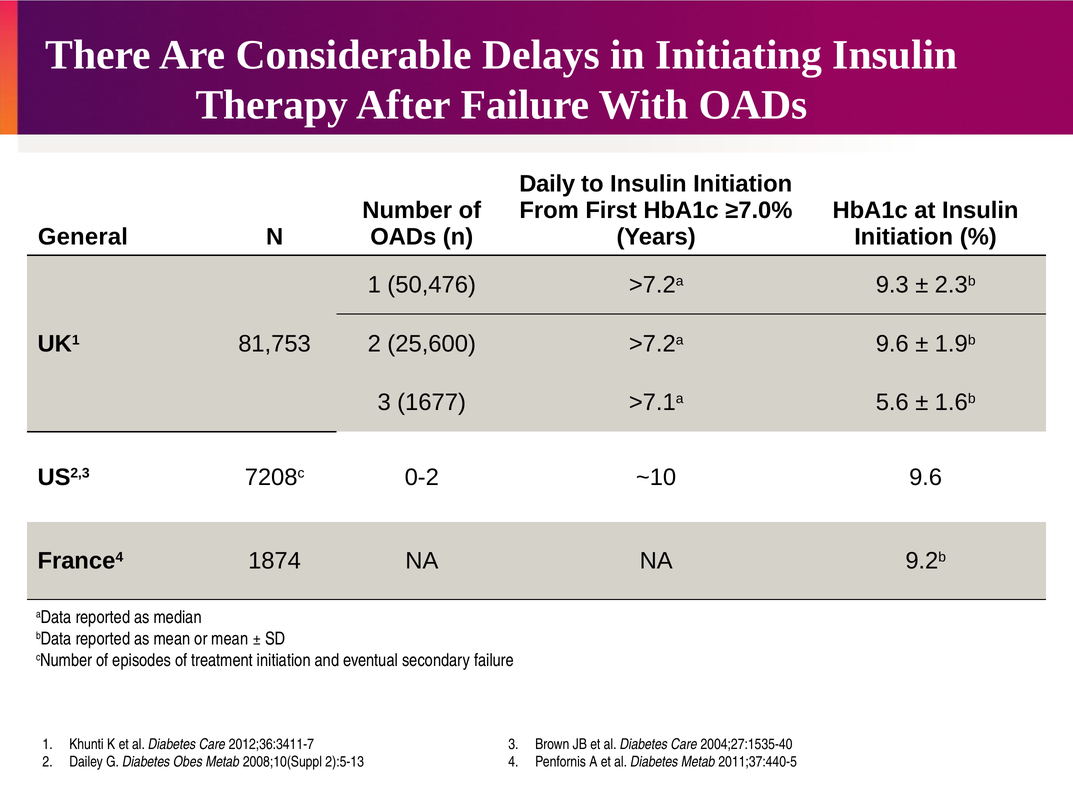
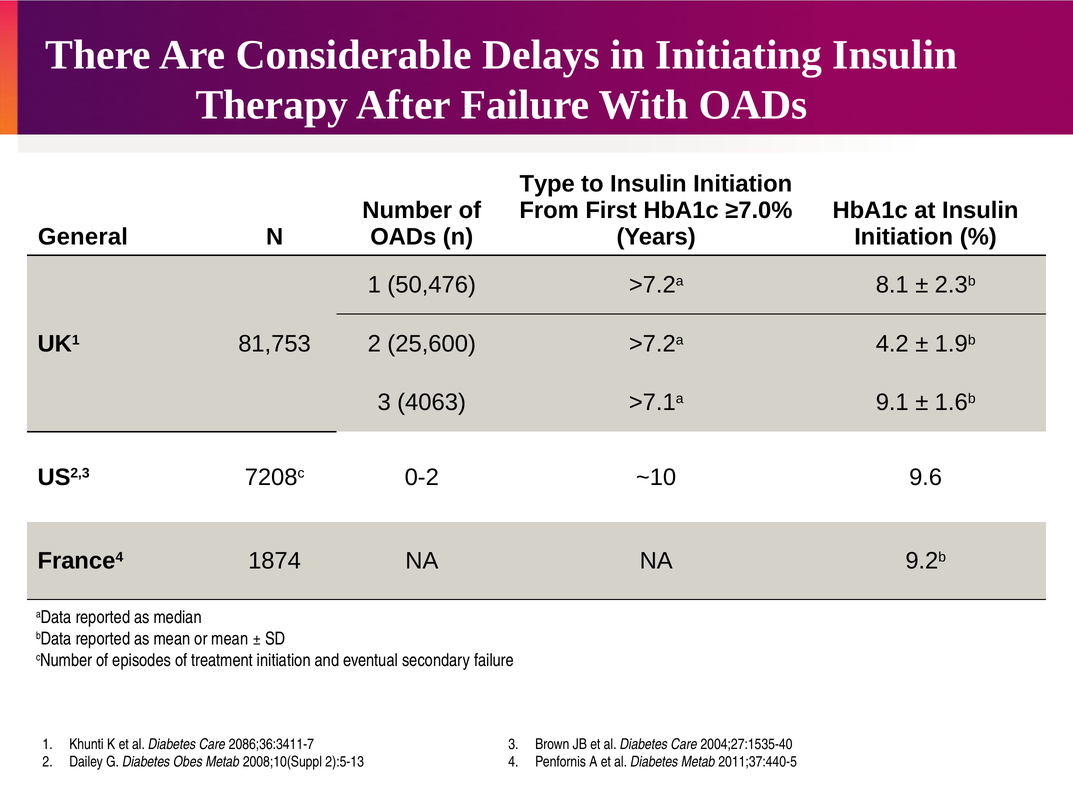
Daily: Daily -> Type (547, 184)
9.3: 9.3 -> 8.1 (892, 285)
>7.2a 9.6: 9.6 -> 4.2 (892, 344)
1677: 1677 -> 4063 (432, 402)
5.6: 5.6 -> 9.1 (892, 402)
2012;36:3411-7: 2012;36:3411-7 -> 2086;36:3411-7 (271, 744)
